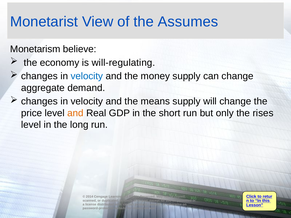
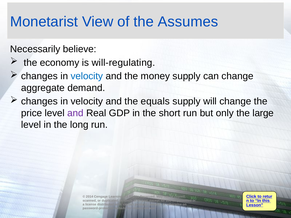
Monetarism: Monetarism -> Necessarily (35, 49)
means: means -> equals (155, 102)
and colour: orange -> purple (75, 113)
rises: rises -> large (263, 113)
